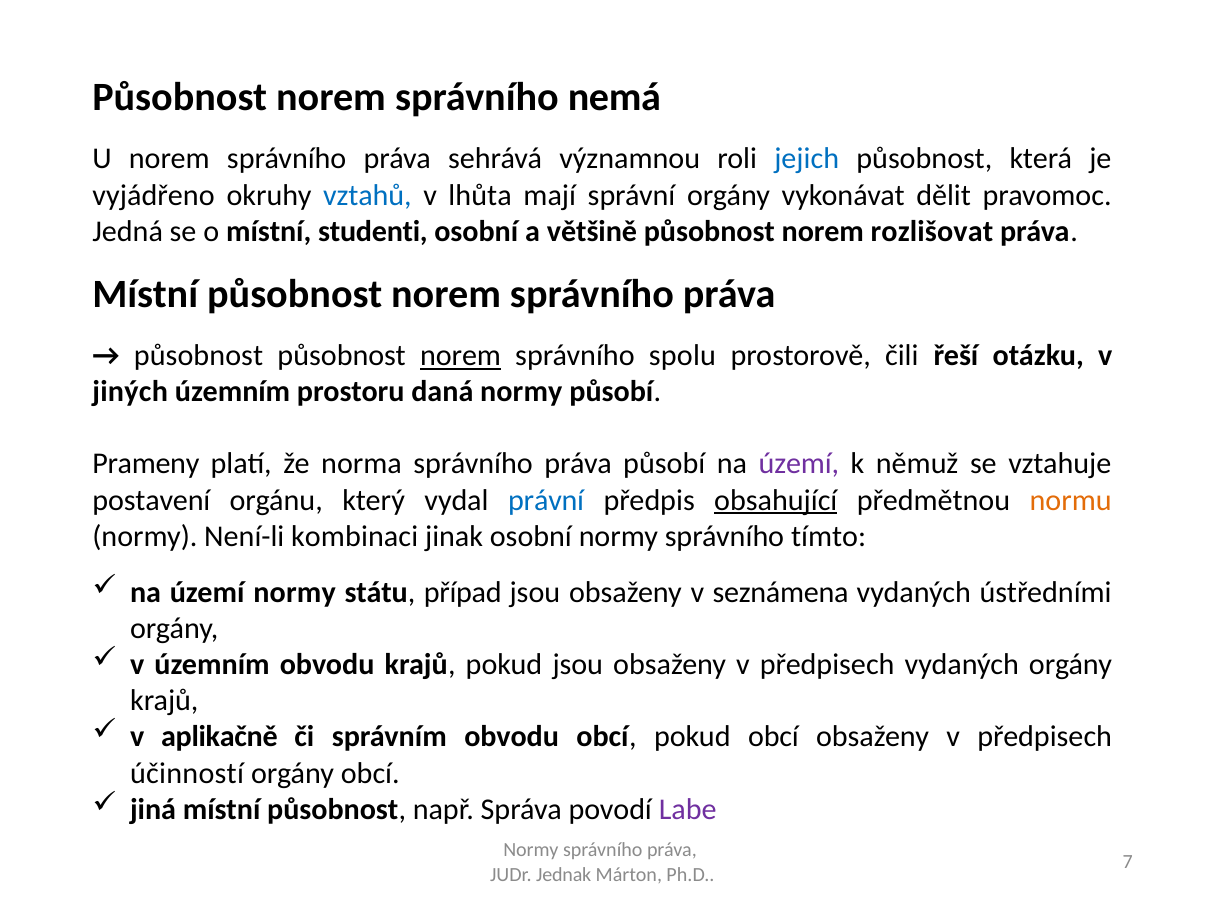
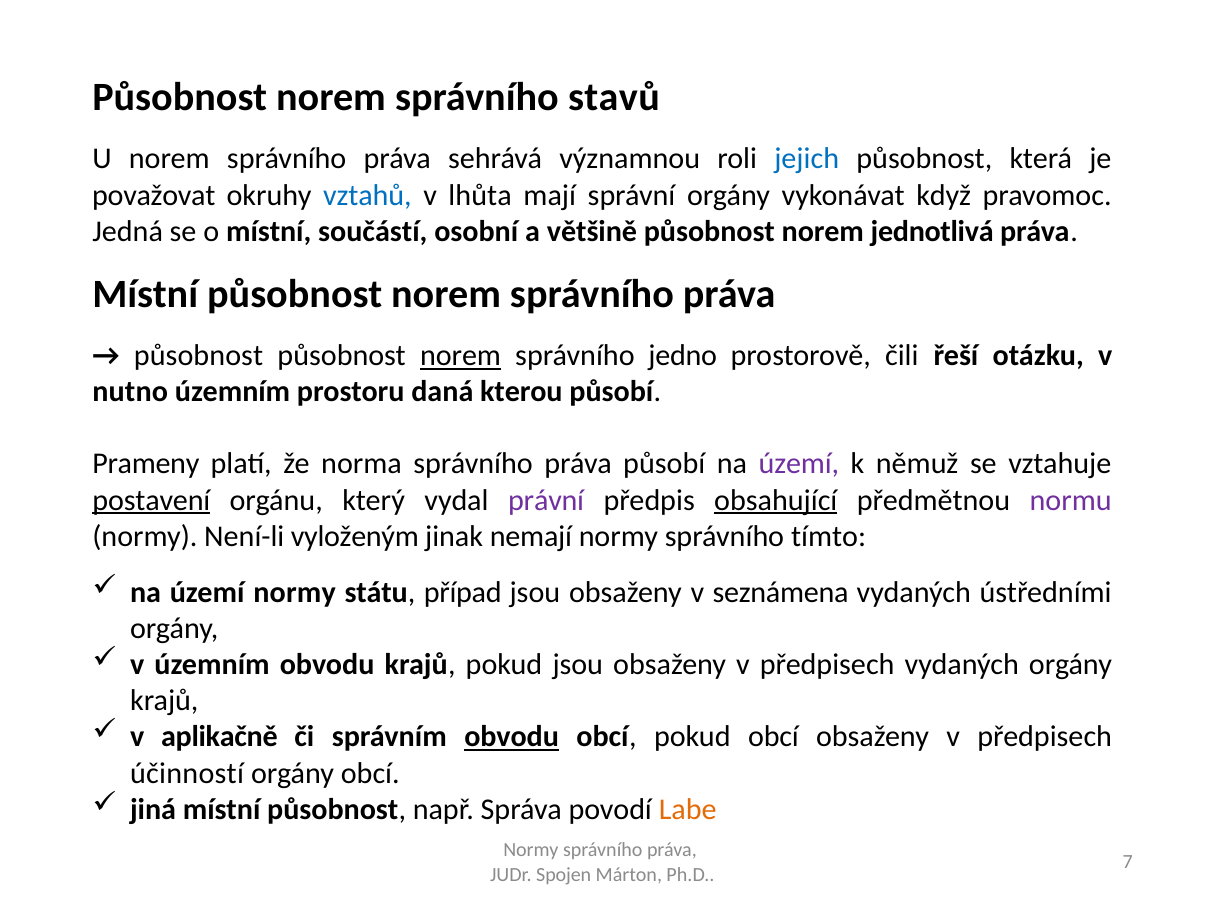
nemá: nemá -> stavů (614, 98)
vyjádřeno: vyjádřeno -> považovat (154, 195)
dělit: dělit -> když (944, 195)
studenti: studenti -> součástí (373, 231)
rozlišovat: rozlišovat -> jednotlivá (932, 231)
spolu: spolu -> jedno (683, 356)
jiných: jiných -> nutno (130, 392)
daná normy: normy -> kterou (521, 392)
postavení underline: none -> present (151, 501)
právní colour: blue -> purple (546, 501)
normu colour: orange -> purple (1071, 501)
kombinaci: kombinaci -> vyloženým (355, 537)
jinak osobní: osobní -> nemají (531, 537)
obvodu underline: none -> present (512, 738)
Labe colour: purple -> orange (688, 810)
Jednak: Jednak -> Spojen (564, 875)
